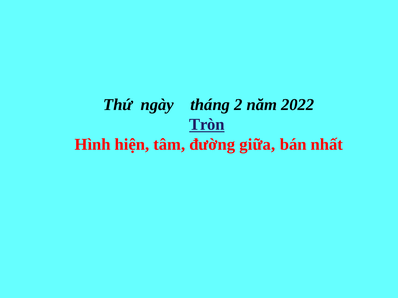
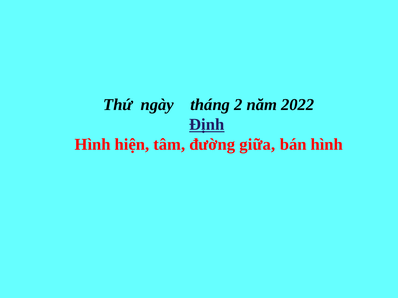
Tròn: Tròn -> Định (207, 125)
bán nhất: nhất -> hình (327, 145)
